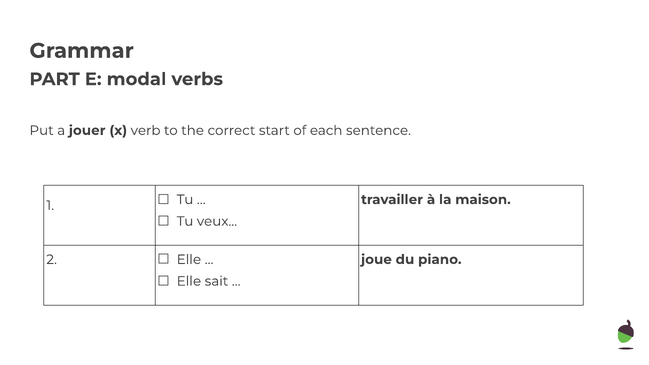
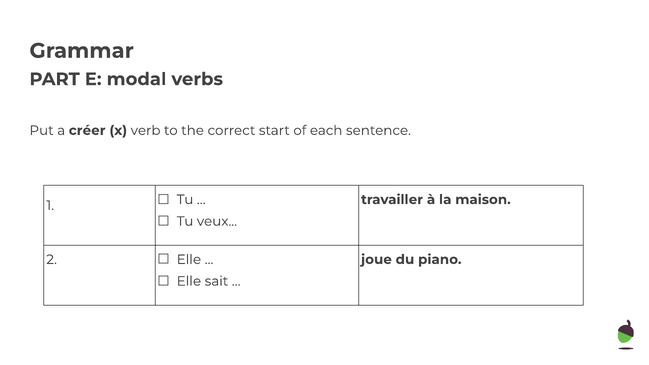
jouer: jouer -> créer (87, 130)
